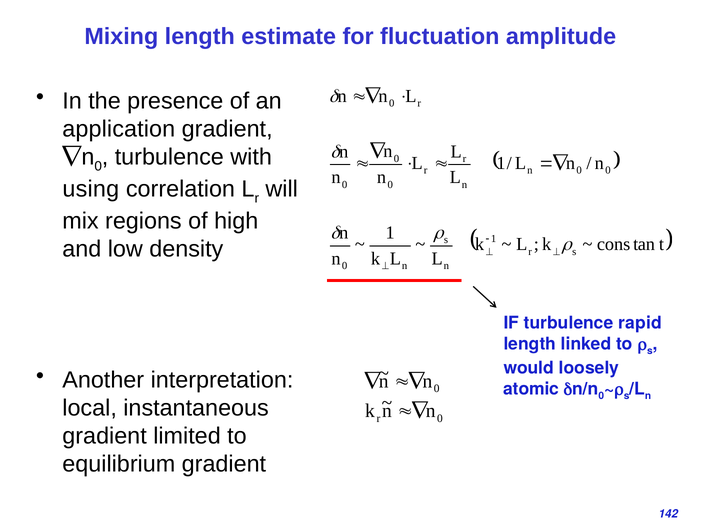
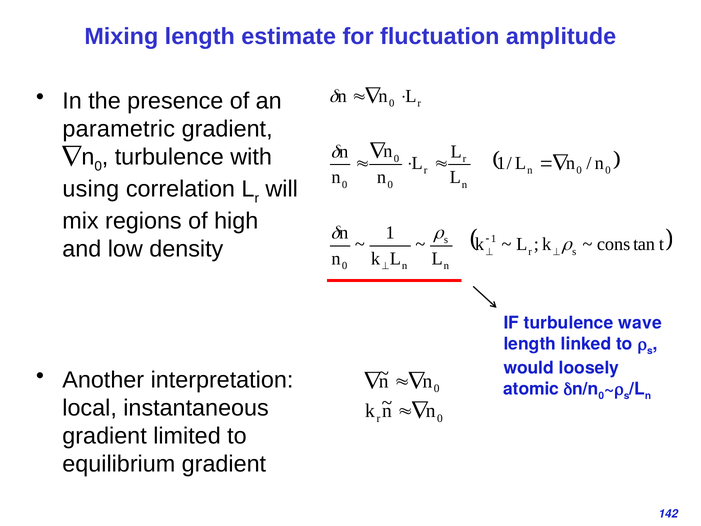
application: application -> parametric (119, 129)
rapid: rapid -> wave (640, 323)
